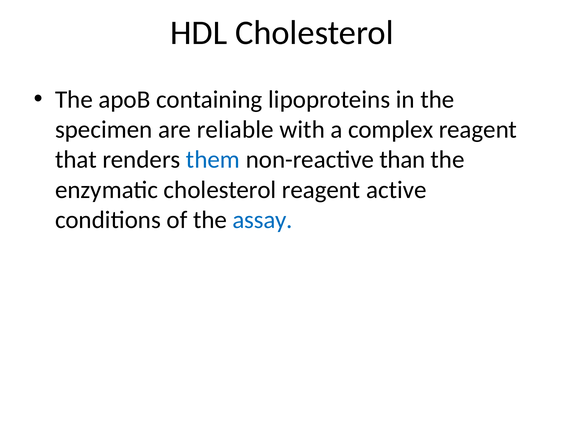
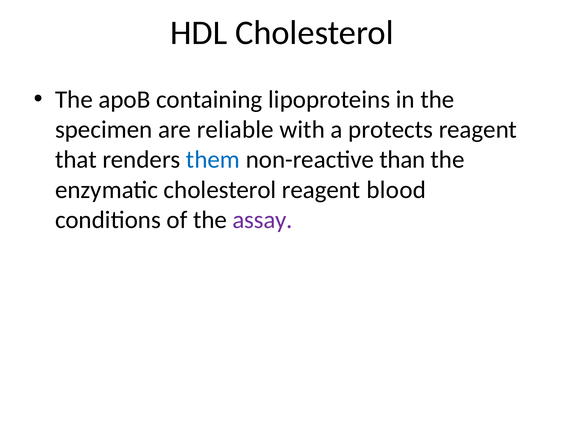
complex: complex -> protects (391, 130)
active: active -> blood (396, 190)
assay colour: blue -> purple (263, 220)
